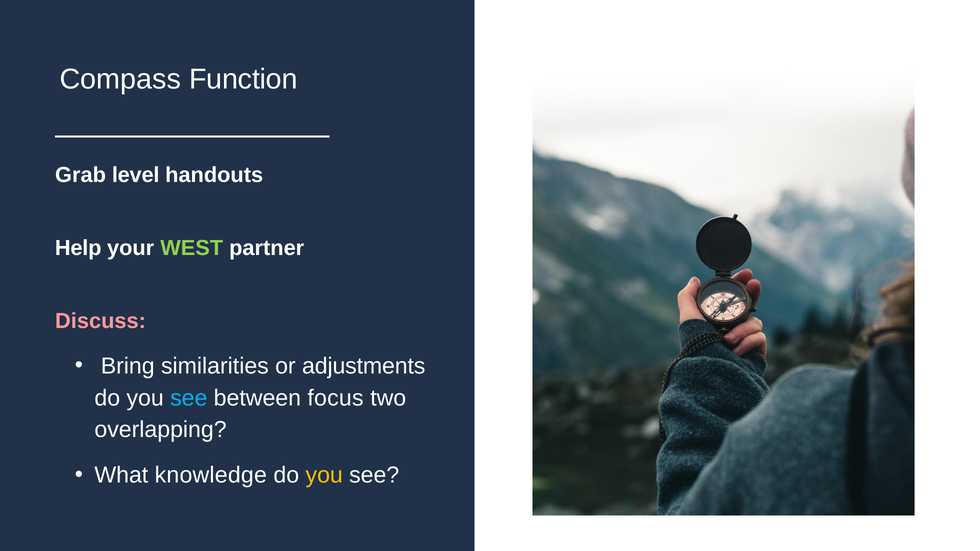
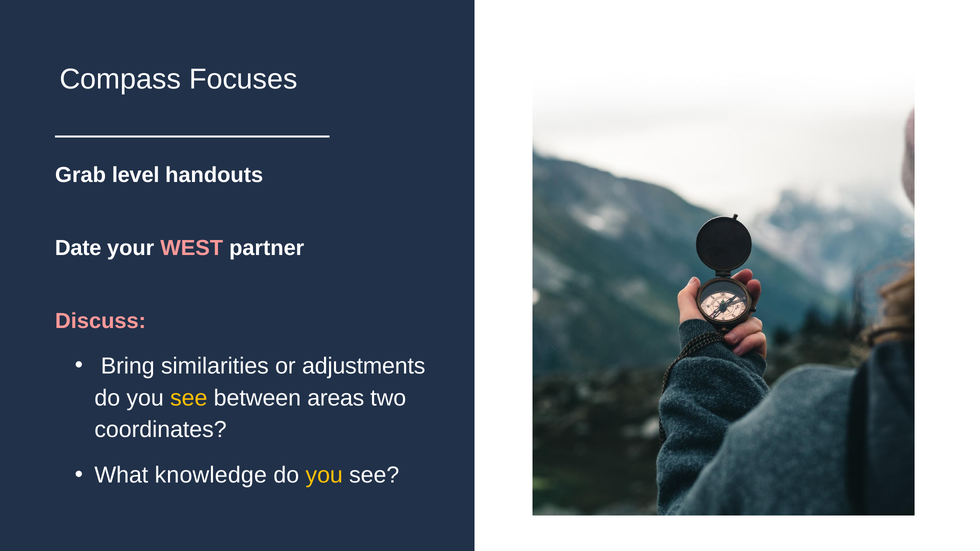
Function: Function -> Focuses (243, 79)
Help: Help -> Date (78, 248)
WEST colour: light green -> pink (192, 248)
see colour: light blue -> yellow (189, 398)
focus: focus -> areas (336, 398)
overlapping: overlapping -> coordinates (161, 430)
